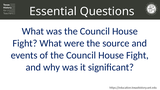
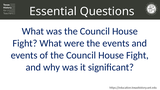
the source: source -> events (116, 43)
